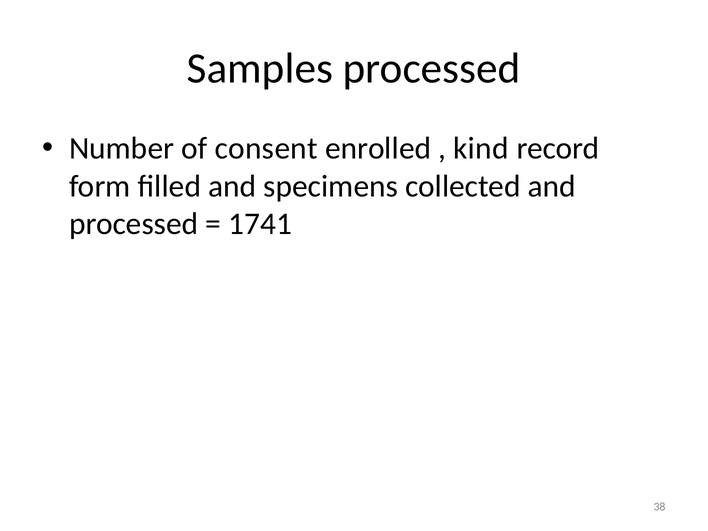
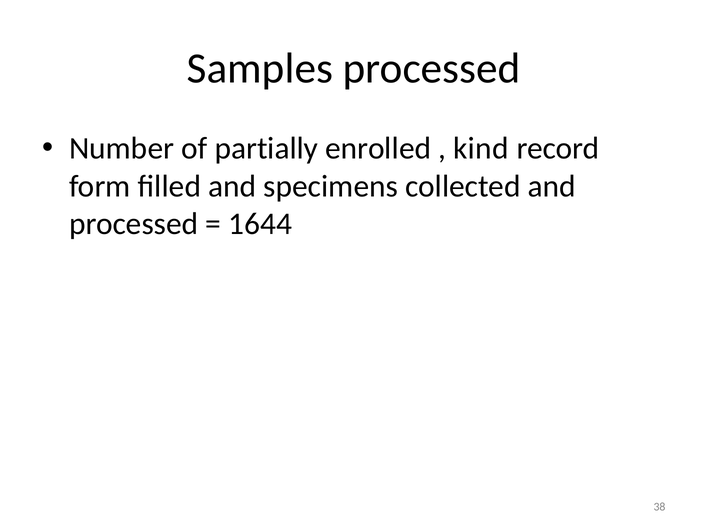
consent: consent -> partially (266, 149)
1741: 1741 -> 1644 (260, 224)
